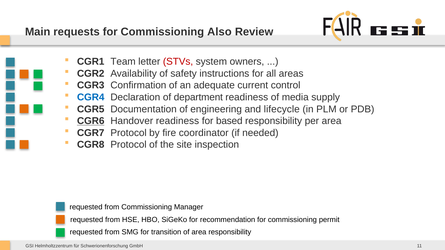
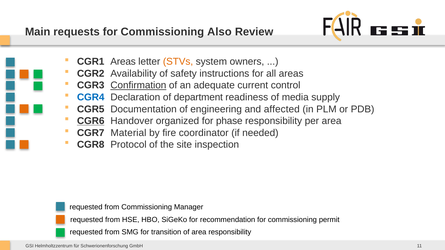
CGR1 Team: Team -> Areas (123, 62)
STVs colour: red -> orange (178, 62)
Confirmation underline: none -> present (138, 86)
lifecycle: lifecycle -> affected (282, 109)
Handover readiness: readiness -> organized (178, 121)
based: based -> phase (229, 121)
CGR7 Protocol: Protocol -> Material (128, 133)
